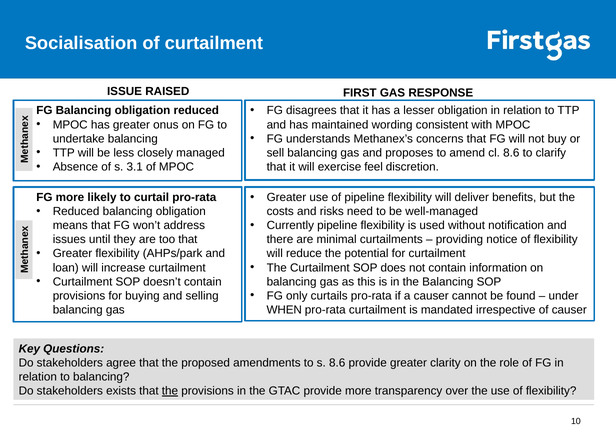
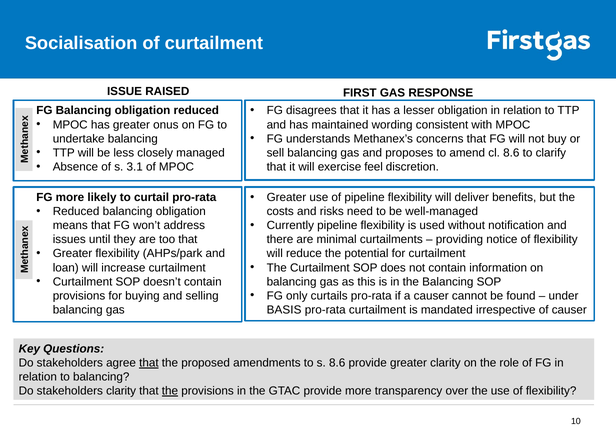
WHEN: WHEN -> BASIS (284, 310)
that underline: none -> present (149, 363)
stakeholders exists: exists -> clarity (121, 391)
